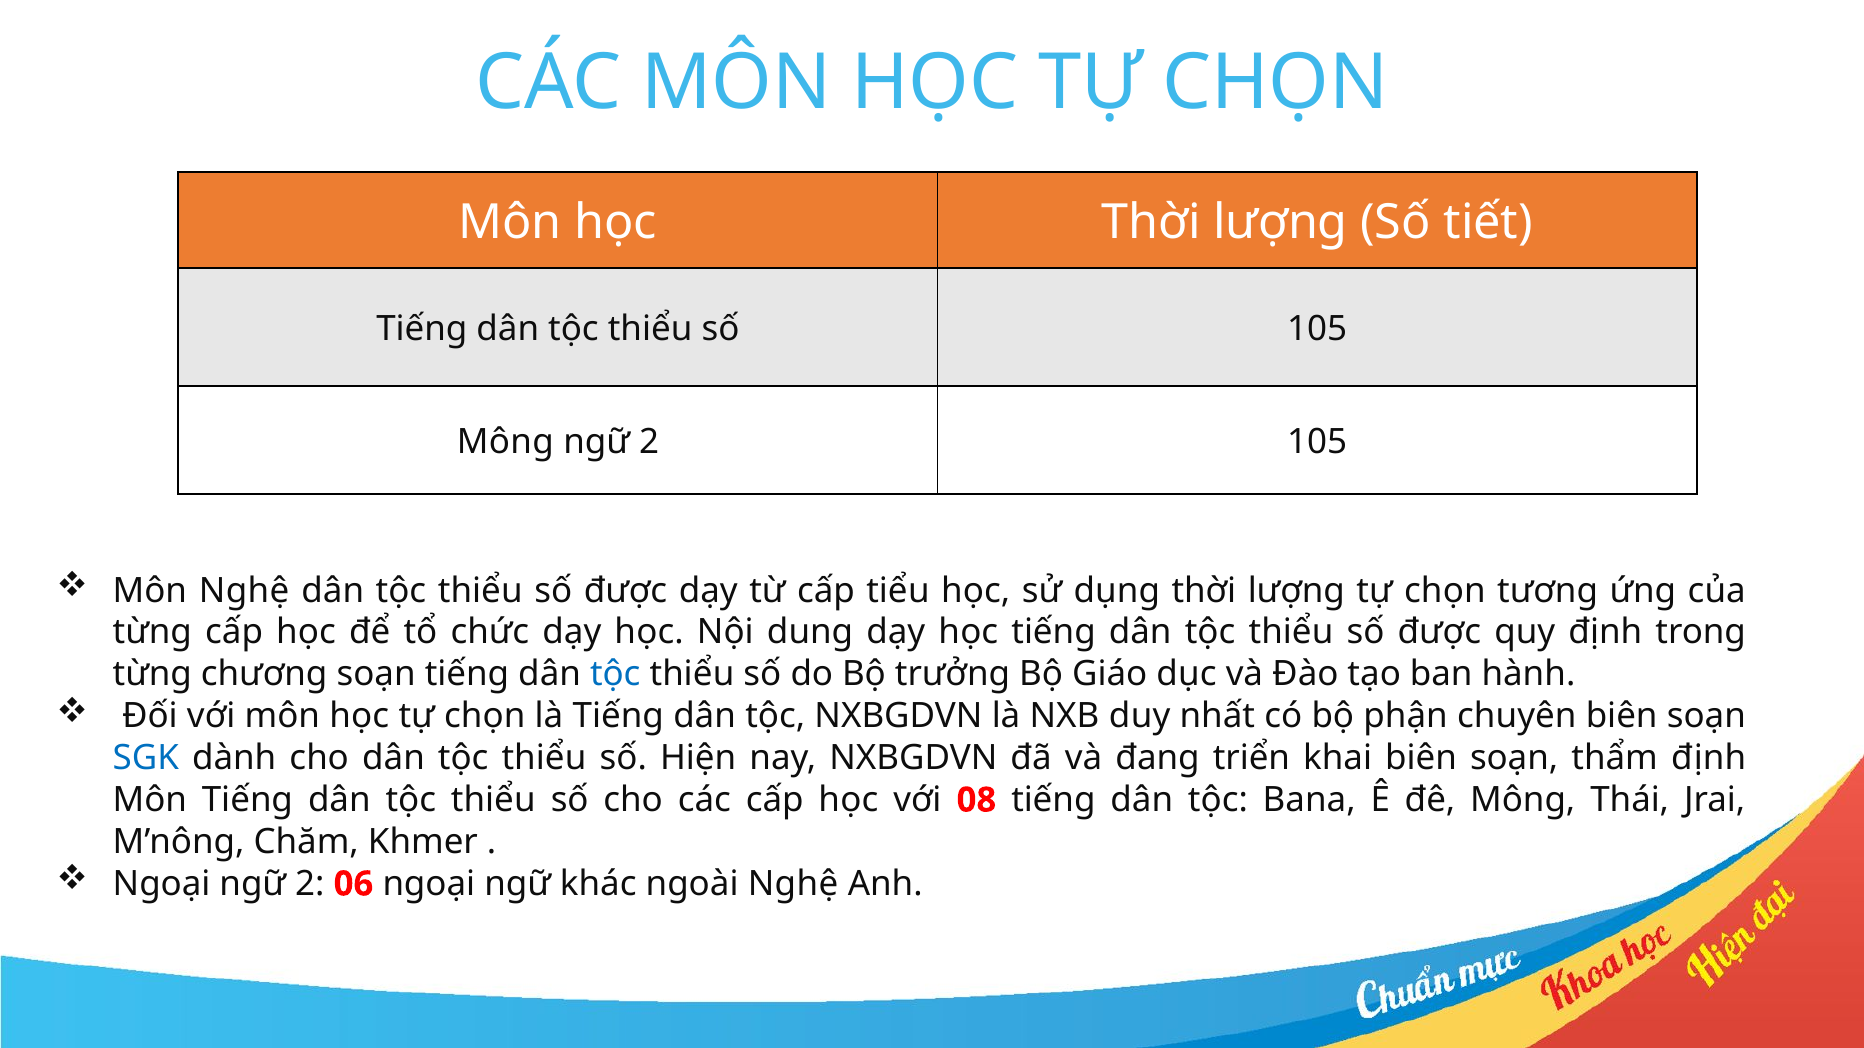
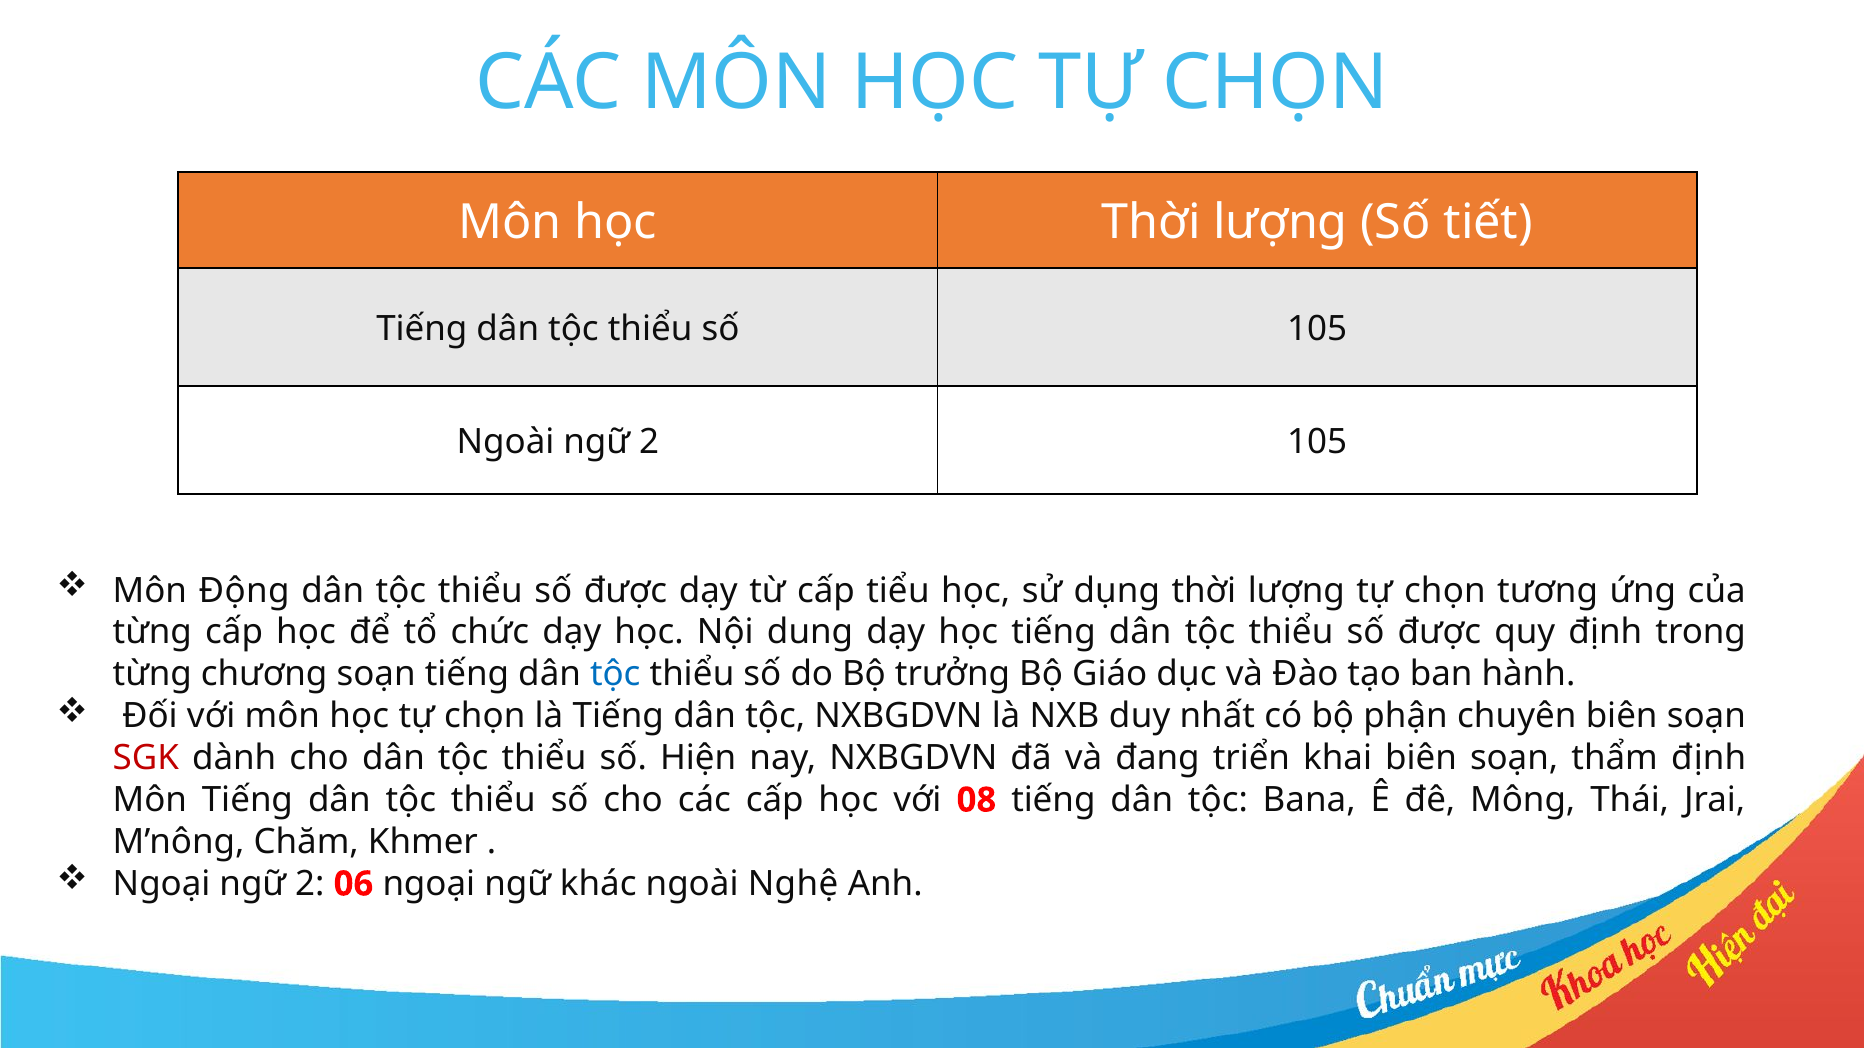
Mông: Mông -> Ngoài (506, 442)
Môn Nghệ: Nghệ -> Động (244, 591)
SGK colour: blue -> red (146, 759)
